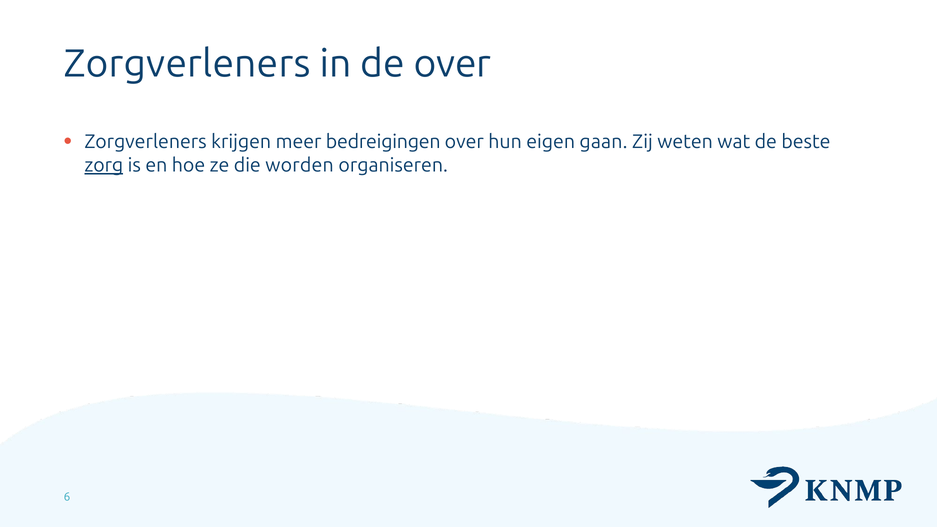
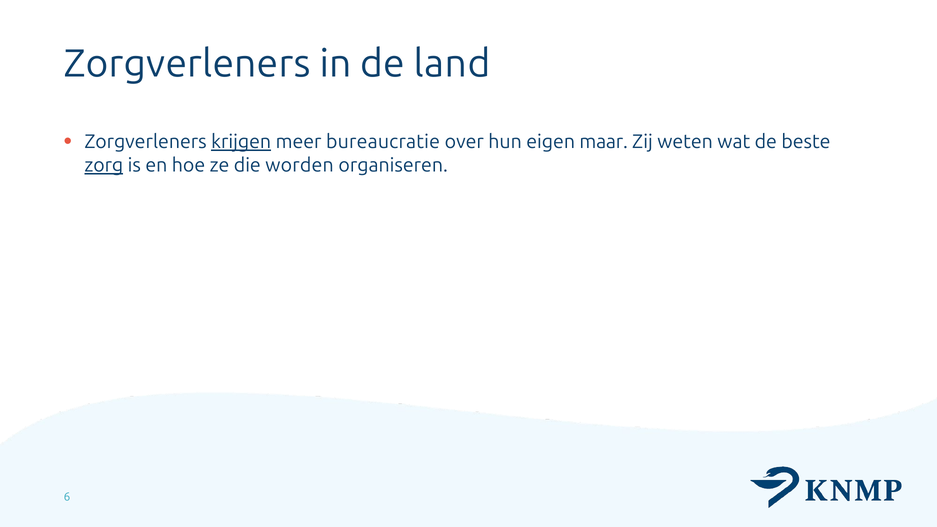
de over: over -> land (452, 64)
krijgen underline: none -> present (241, 142)
bedreigingen: bedreigingen -> bureaucratie (383, 142)
gaan: gaan -> maar (604, 142)
